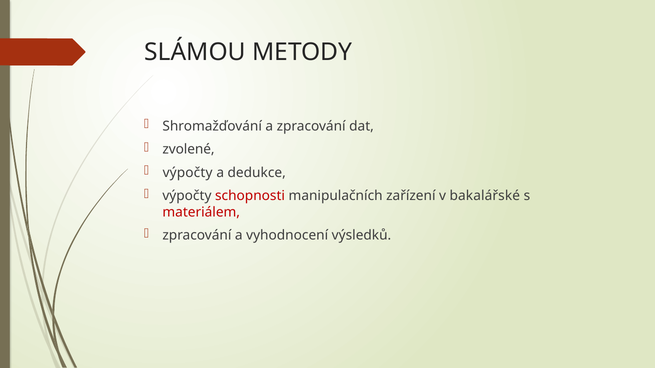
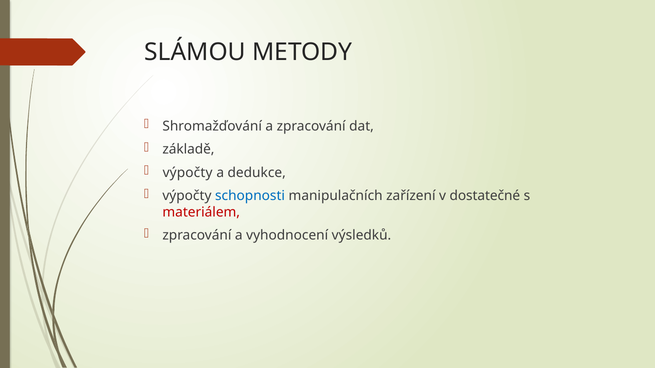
zvolené: zvolené -> základě (188, 149)
schopnosti colour: red -> blue (250, 196)
bakalářské: bakalářské -> dostatečné (485, 196)
